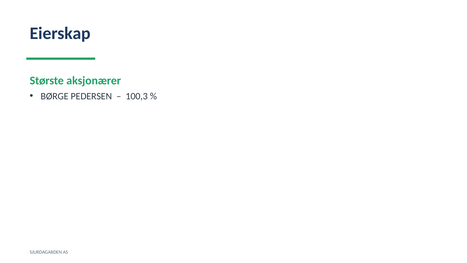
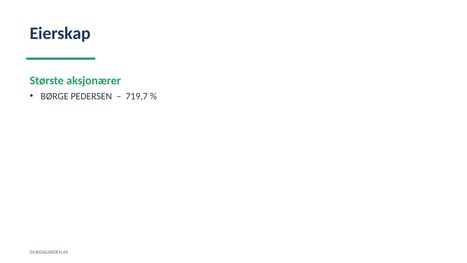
100,3: 100,3 -> 719,7 (137, 96)
